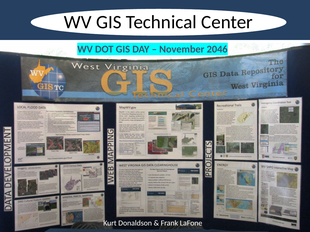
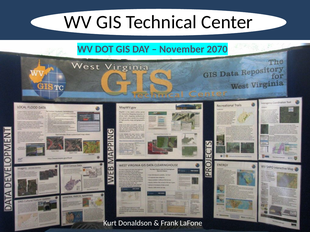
2046: 2046 -> 2070 (217, 49)
